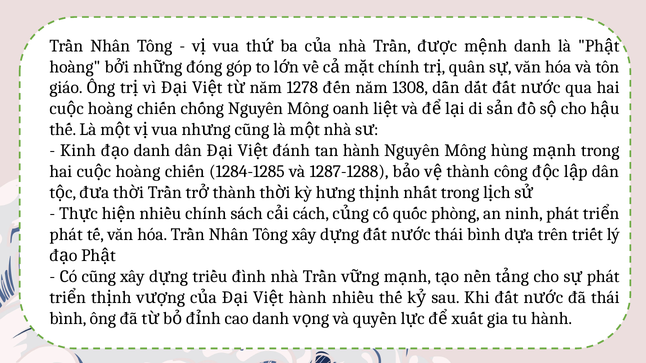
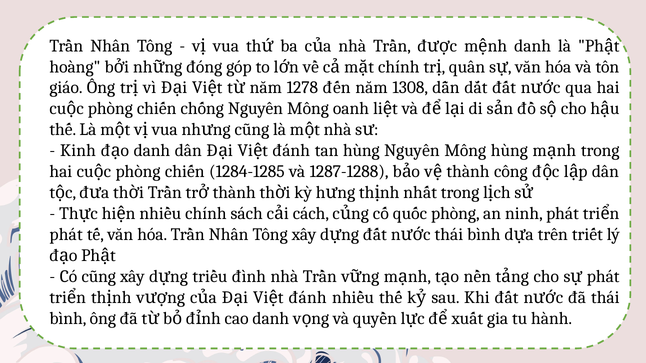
hoàng: hoàng -> phòng (110, 109)
tan hành: hành -> hùng (361, 151)
hoàng: hoàng -> phòng (138, 172)
hành: hành -> đánh (308, 298)
